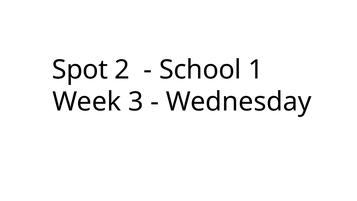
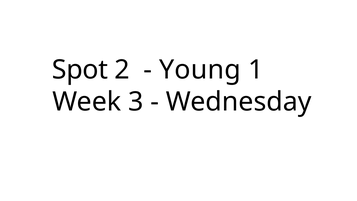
School: School -> Young (200, 70)
